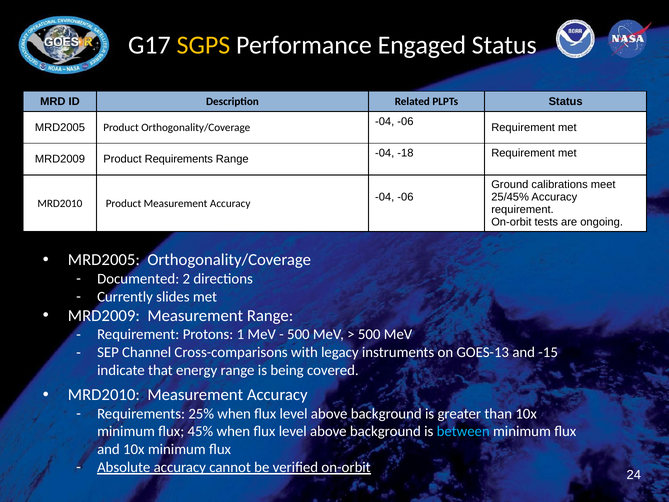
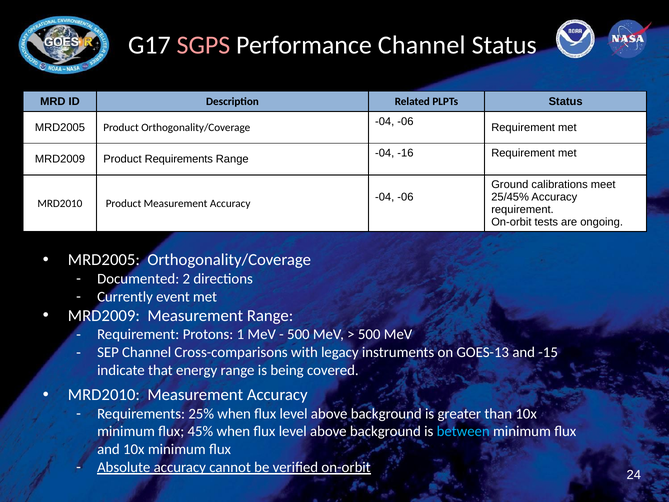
SGPS colour: yellow -> pink (203, 45)
Performance Engaged: Engaged -> Channel (422, 45)
-18: -18 -> -16 (405, 153)
slides: slides -> event (173, 296)
